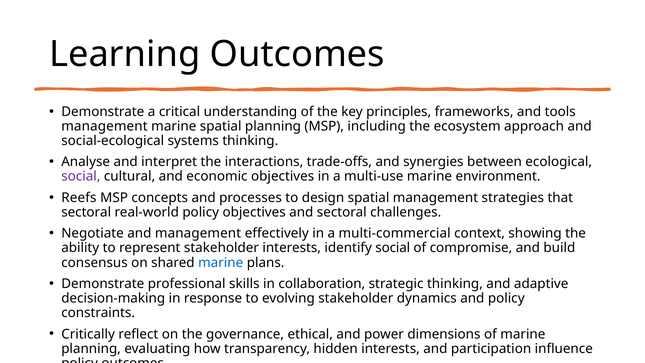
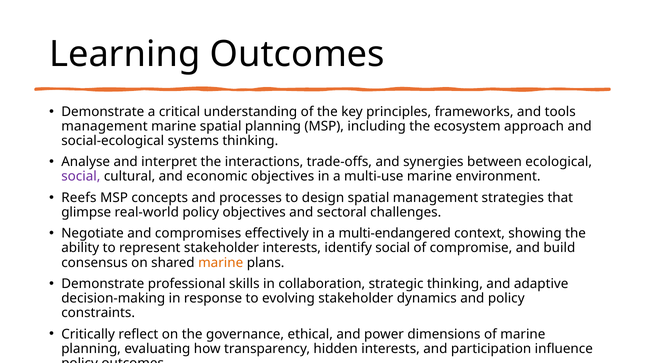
sectoral: sectoral -> glimpse (86, 212)
and management: management -> compromises (198, 233)
multi-commercial: multi-commercial -> multi-endangered (395, 233)
marine colour: blue -> orange (221, 262)
